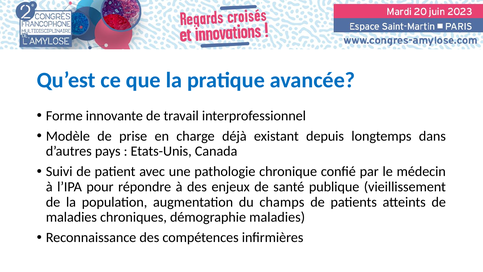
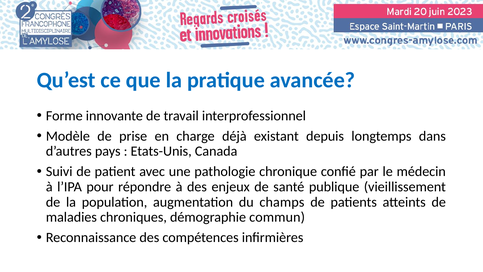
démographie maladies: maladies -> commun (277, 217)
